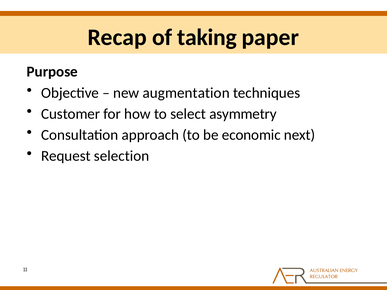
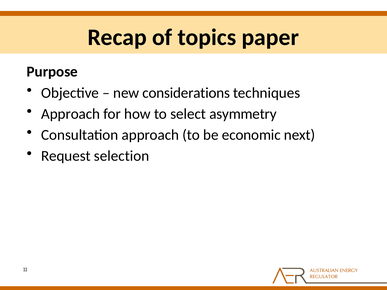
taking: taking -> topics (207, 37)
augmentation: augmentation -> considerations (186, 93)
Customer: Customer -> Approach (71, 114)
